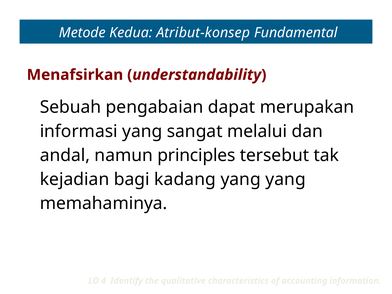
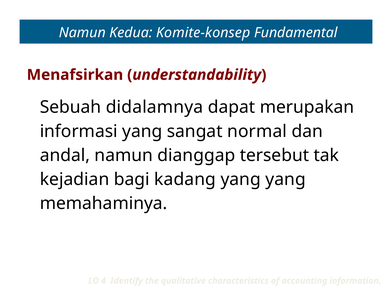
Metode: Metode -> Namun (82, 33)
Atribut-konsep: Atribut-konsep -> Komite-konsep (203, 33)
pengabaian: pengabaian -> didalamnya (154, 107)
melalui: melalui -> normal (257, 131)
principles: principles -> dianggap (196, 155)
